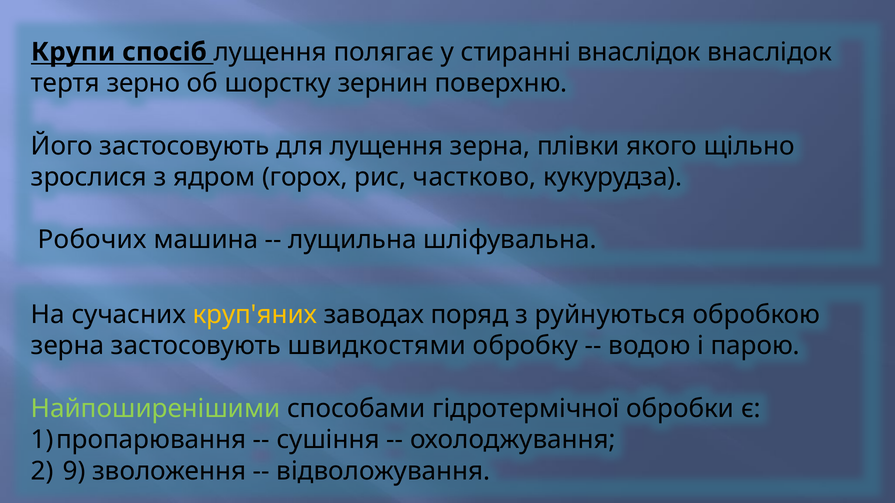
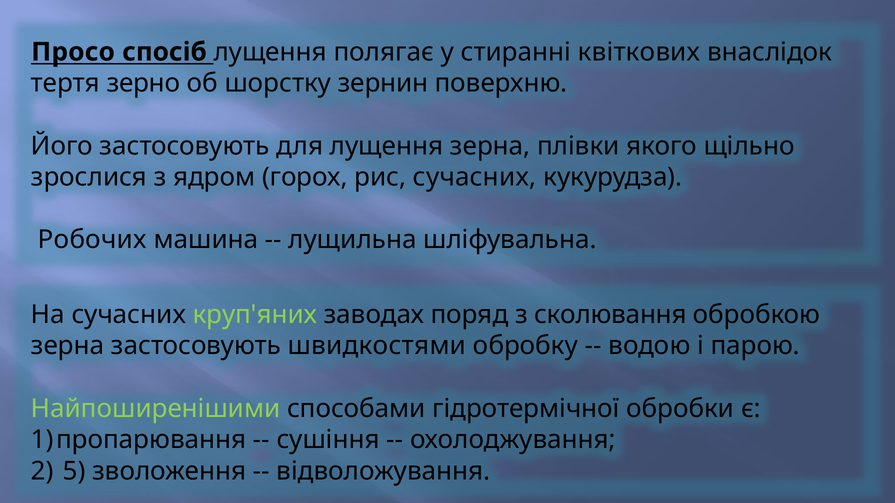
Крупи: Крупи -> Просо (73, 52)
стиранні внаслідок: внаслідок -> квіткових (639, 52)
рис частково: частково -> сучасних (475, 177)
круп'яних colour: yellow -> light green (255, 315)
руйнуються: руйнуються -> сколювання (610, 315)
9: 9 -> 5 (74, 471)
